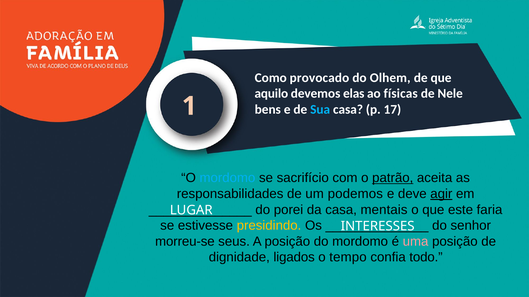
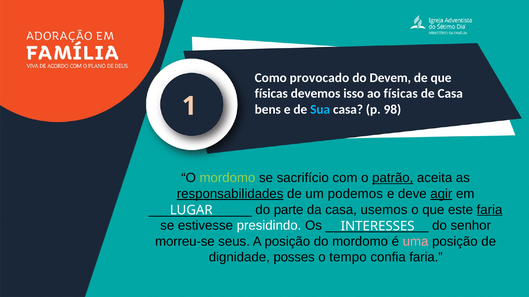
Olhem: Olhem -> Devem (390, 78)
aquilo: aquilo -> físicas (271, 94)
elas: elas -> isso (354, 94)
de Nele: Nele -> Casa (450, 94)
17: 17 -> 98 (392, 110)
mordomo colour: light blue -> light green (227, 178)
responsabilidades underline: none -> present (230, 194)
porei: porei -> parte (289, 210)
mentais: mentais -> usemos (384, 210)
faria underline: none -> present (490, 210)
presidindo colour: yellow -> white (269, 226)
ligados: ligados -> posses (294, 258)
confia todo: todo -> faria (426, 258)
